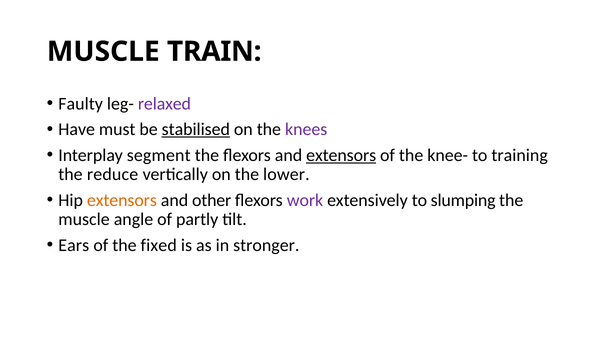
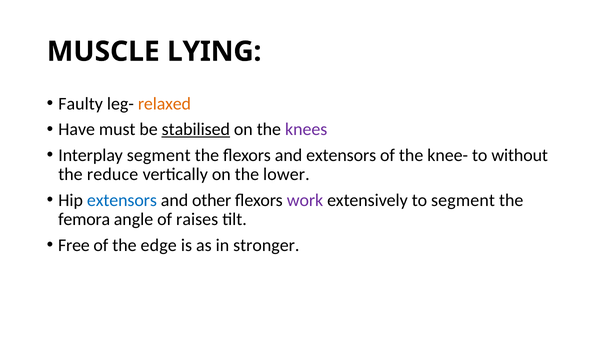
TRAIN: TRAIN -> LYING (214, 52)
relaxed colour: purple -> orange (164, 104)
extensors underline: present -> none (341, 155)
training: training -> without (520, 155)
extensors colour: orange -> blue (122, 200)
to slumping: slumping -> segment (463, 200)
muscle: muscle -> femora (84, 220)
partly: partly -> raises (197, 220)
Ears: Ears -> Free (74, 245)
fixed: fixed -> edge (159, 245)
